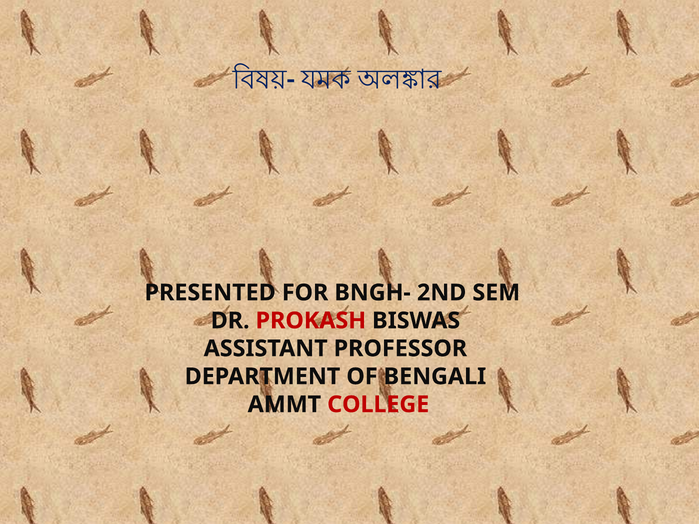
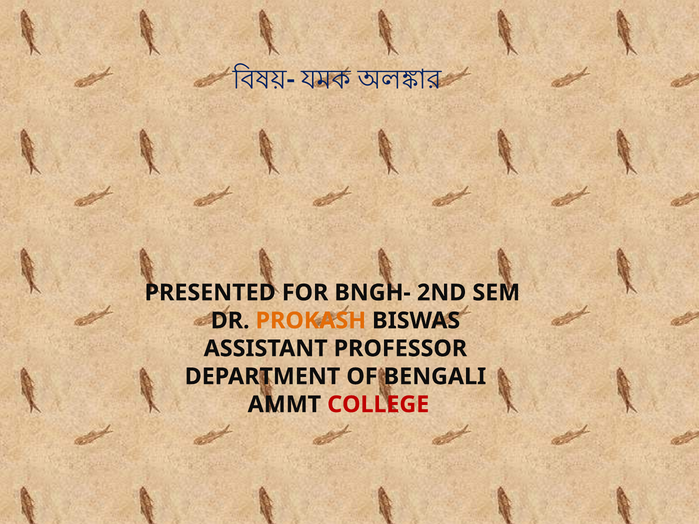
PROKASH colour: red -> orange (311, 321)
